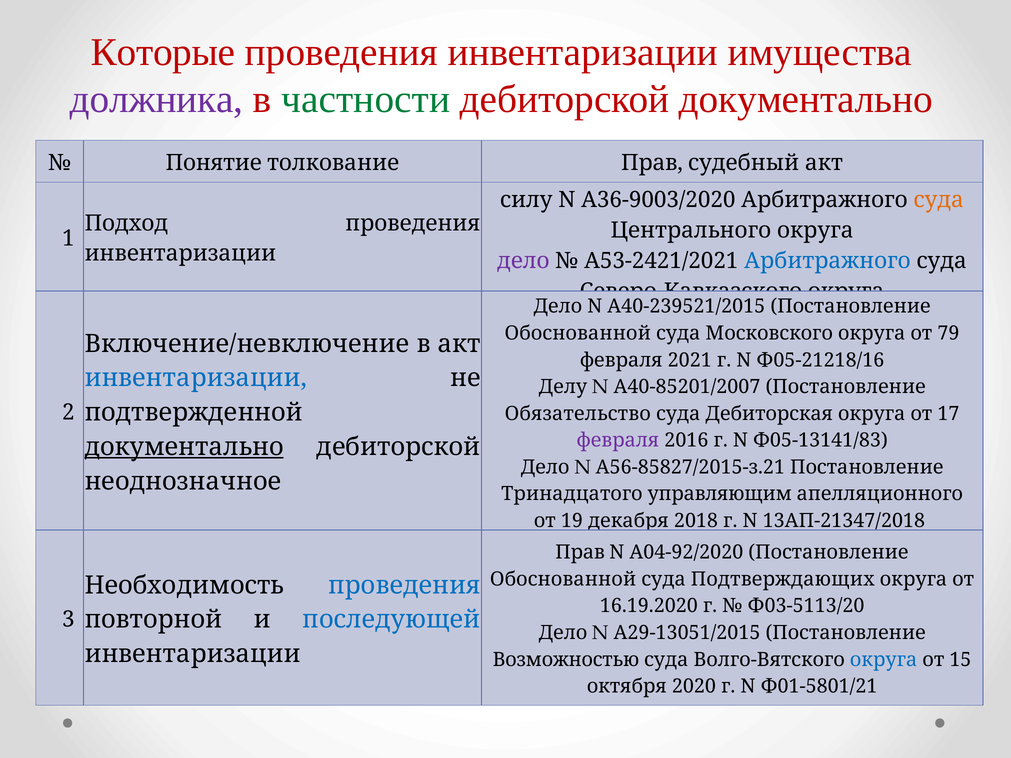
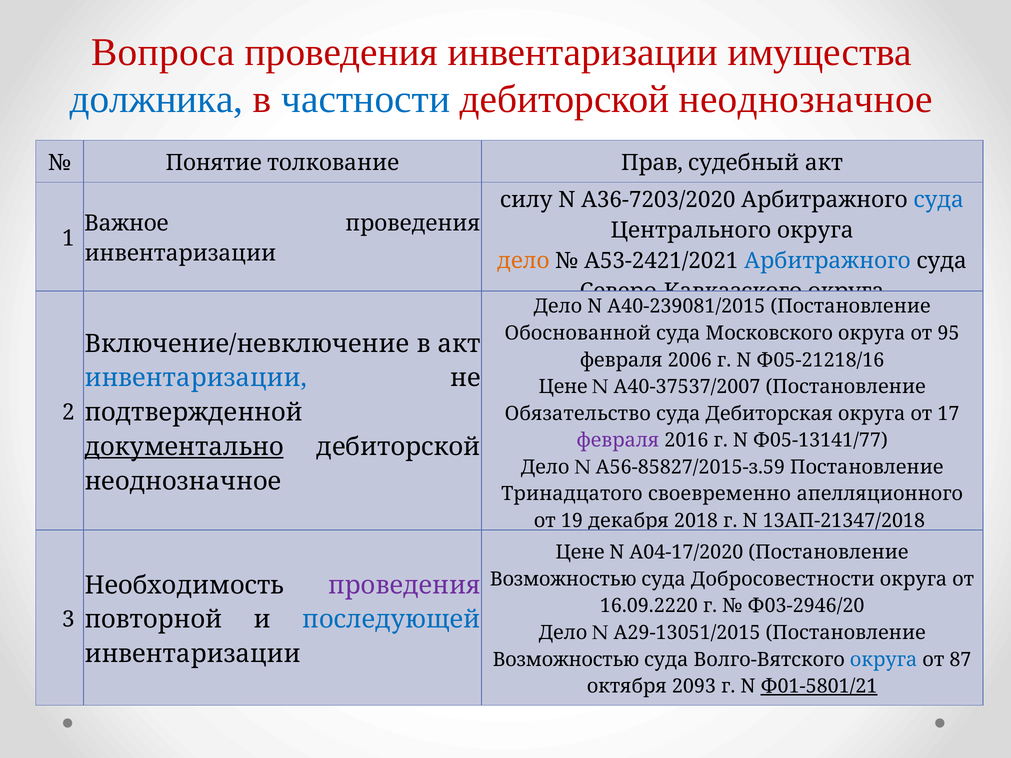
Которые: Которые -> Вопроса (163, 52)
должника colour: purple -> blue (157, 99)
частности colour: green -> blue (366, 99)
документально: документально -> неоднозначное (806, 99)
А36-9003/2020: А36-9003/2020 -> А36-7203/2020 (658, 200)
суда colour: orange -> blue (939, 200)
Подход: Подход -> Важное (126, 223)
дело colour: purple -> orange (523, 261)
А40-239521/2015: А40-239521/2015 -> А40-239081/2015 (686, 307)
79: 79 -> 95 (948, 333)
2021: 2021 -> 2006 (690, 360)
Делу: Делу -> Цене (563, 387)
А40-85201/2007: А40-85201/2007 -> А40-37537/2007 (687, 387)
Ф05-13141/83: Ф05-13141/83 -> Ф05-13141/77 (820, 441)
А56-85827/2015-з.21: А56-85827/2015-з.21 -> А56-85827/2015-з.59 (690, 467)
управляющим: управляющим -> своевременно (720, 494)
Прав: Прав -> Цене (580, 553)
А04-92/2020: А04-92/2020 -> А04-17/2020 (686, 553)
Обоснованной: Обоснованной -> Возможностью (563, 579)
Подтверждающих: Подтверждающих -> Добросовестности (783, 579)
проведения colour: blue -> purple (404, 585)
16.19.2020: 16.19.2020 -> 16.09.2220 (649, 606)
Ф03-5113/20: Ф03-5113/20 -> Ф03-2946/20 (806, 606)
15: 15 -> 87 (960, 660)
2020: 2020 -> 2093 (694, 687)
Ф01-5801/21 underline: none -> present (819, 687)
